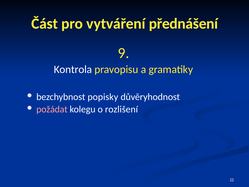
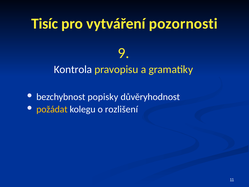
Část: Část -> Tisíc (45, 24)
přednášení: přednášení -> pozornosti (183, 24)
požádat colour: pink -> yellow (52, 109)
